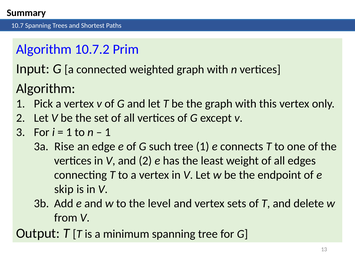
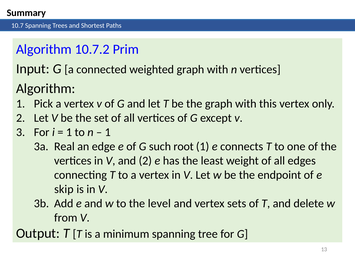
Rise: Rise -> Real (64, 146)
such tree: tree -> root (184, 146)
